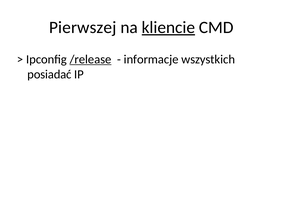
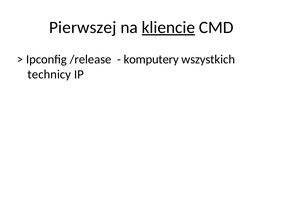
/release underline: present -> none (91, 59)
informacje: informacje -> komputery (151, 59)
posiadać: posiadać -> technicy (49, 74)
